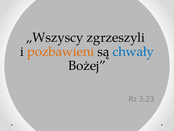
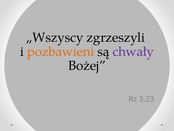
chwały colour: blue -> purple (133, 51)
